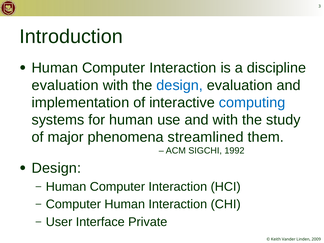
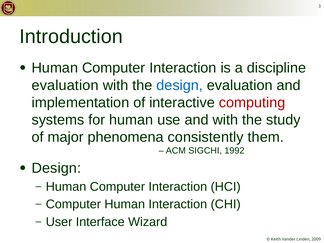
computing colour: blue -> red (252, 103)
streamlined: streamlined -> consistently (206, 137)
Private: Private -> Wizard (148, 222)
